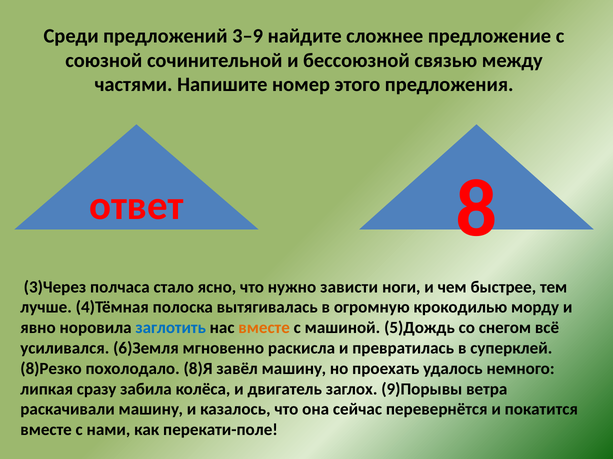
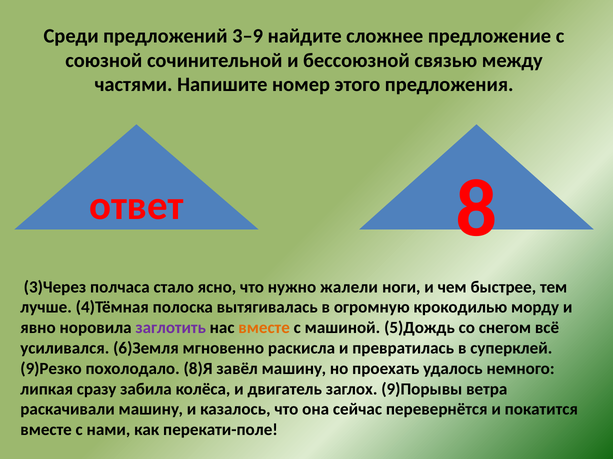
зависти: зависти -> жалели (349, 287)
заглотить colour: blue -> purple (171, 328)
8)Резко: 8)Резко -> 9)Резко (51, 369)
